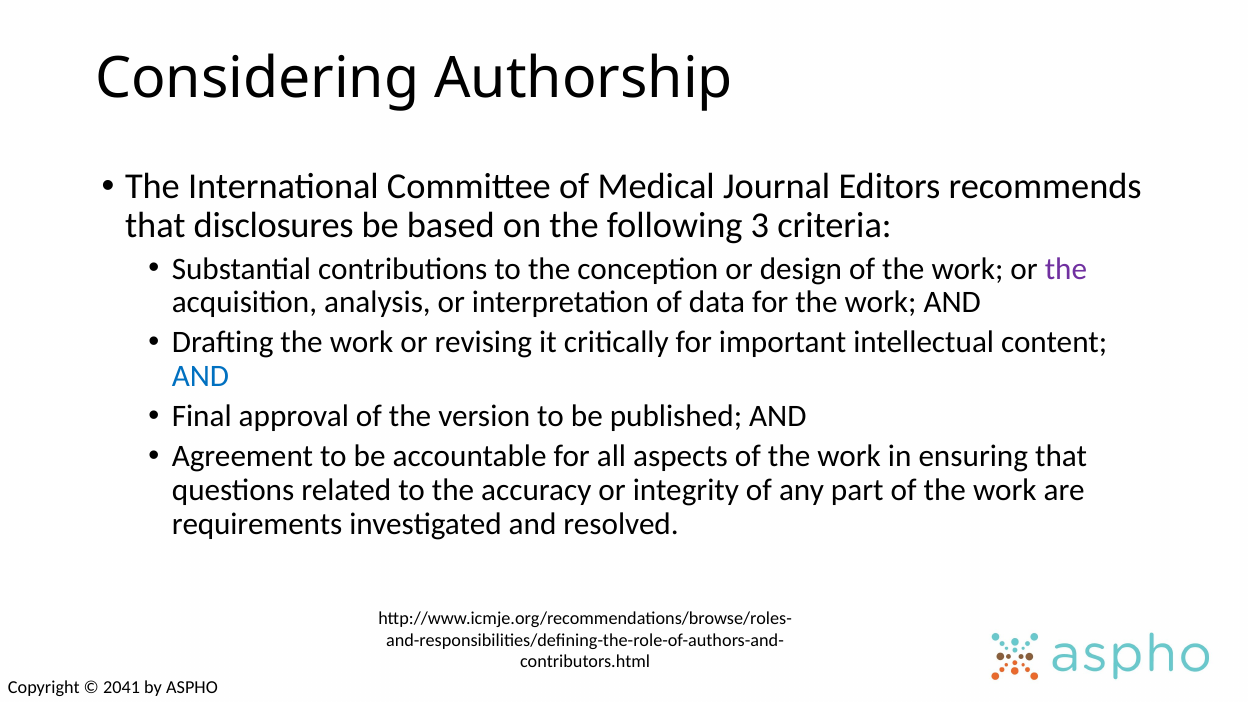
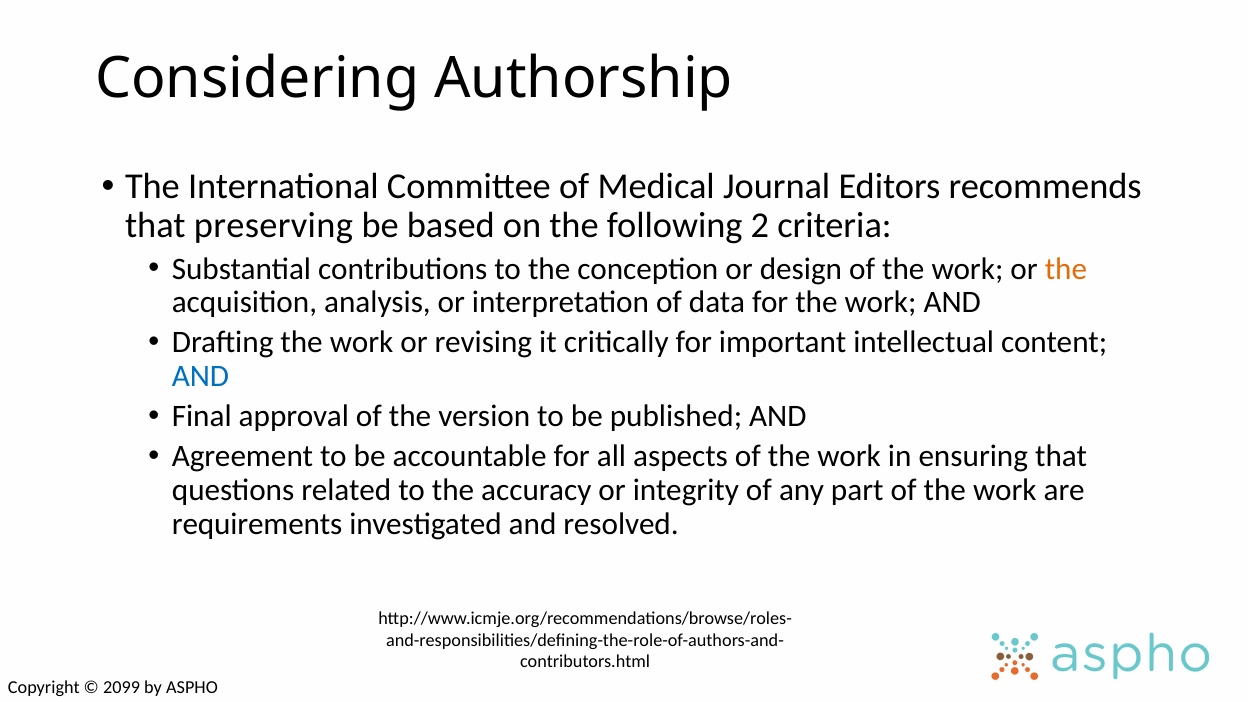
disclosures: disclosures -> preserving (273, 226)
3: 3 -> 2 (760, 226)
the colour: purple -> orange (1066, 269)
2041: 2041 -> 2099 (122, 687)
